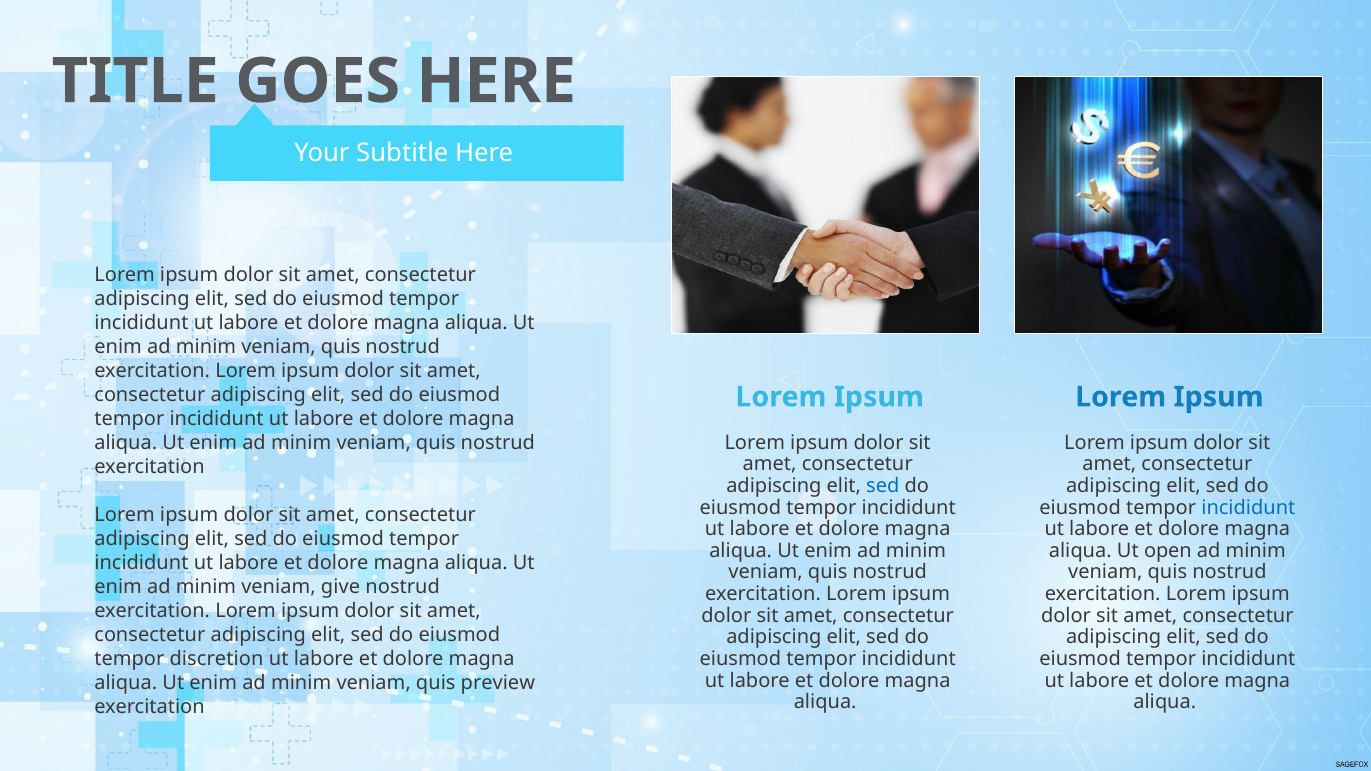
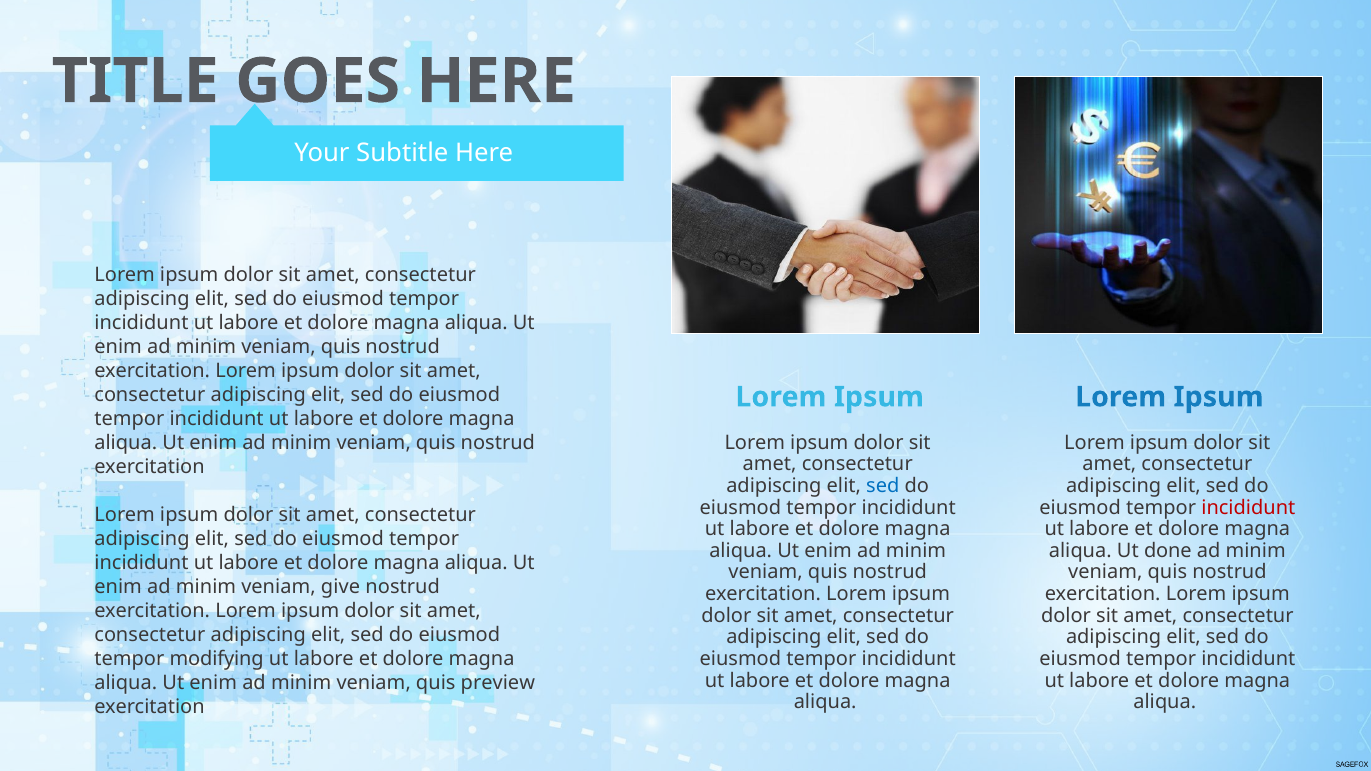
incididunt colour: blue -> red (1248, 508)
open: open -> done (1168, 551)
discretion: discretion -> modifying (217, 659)
